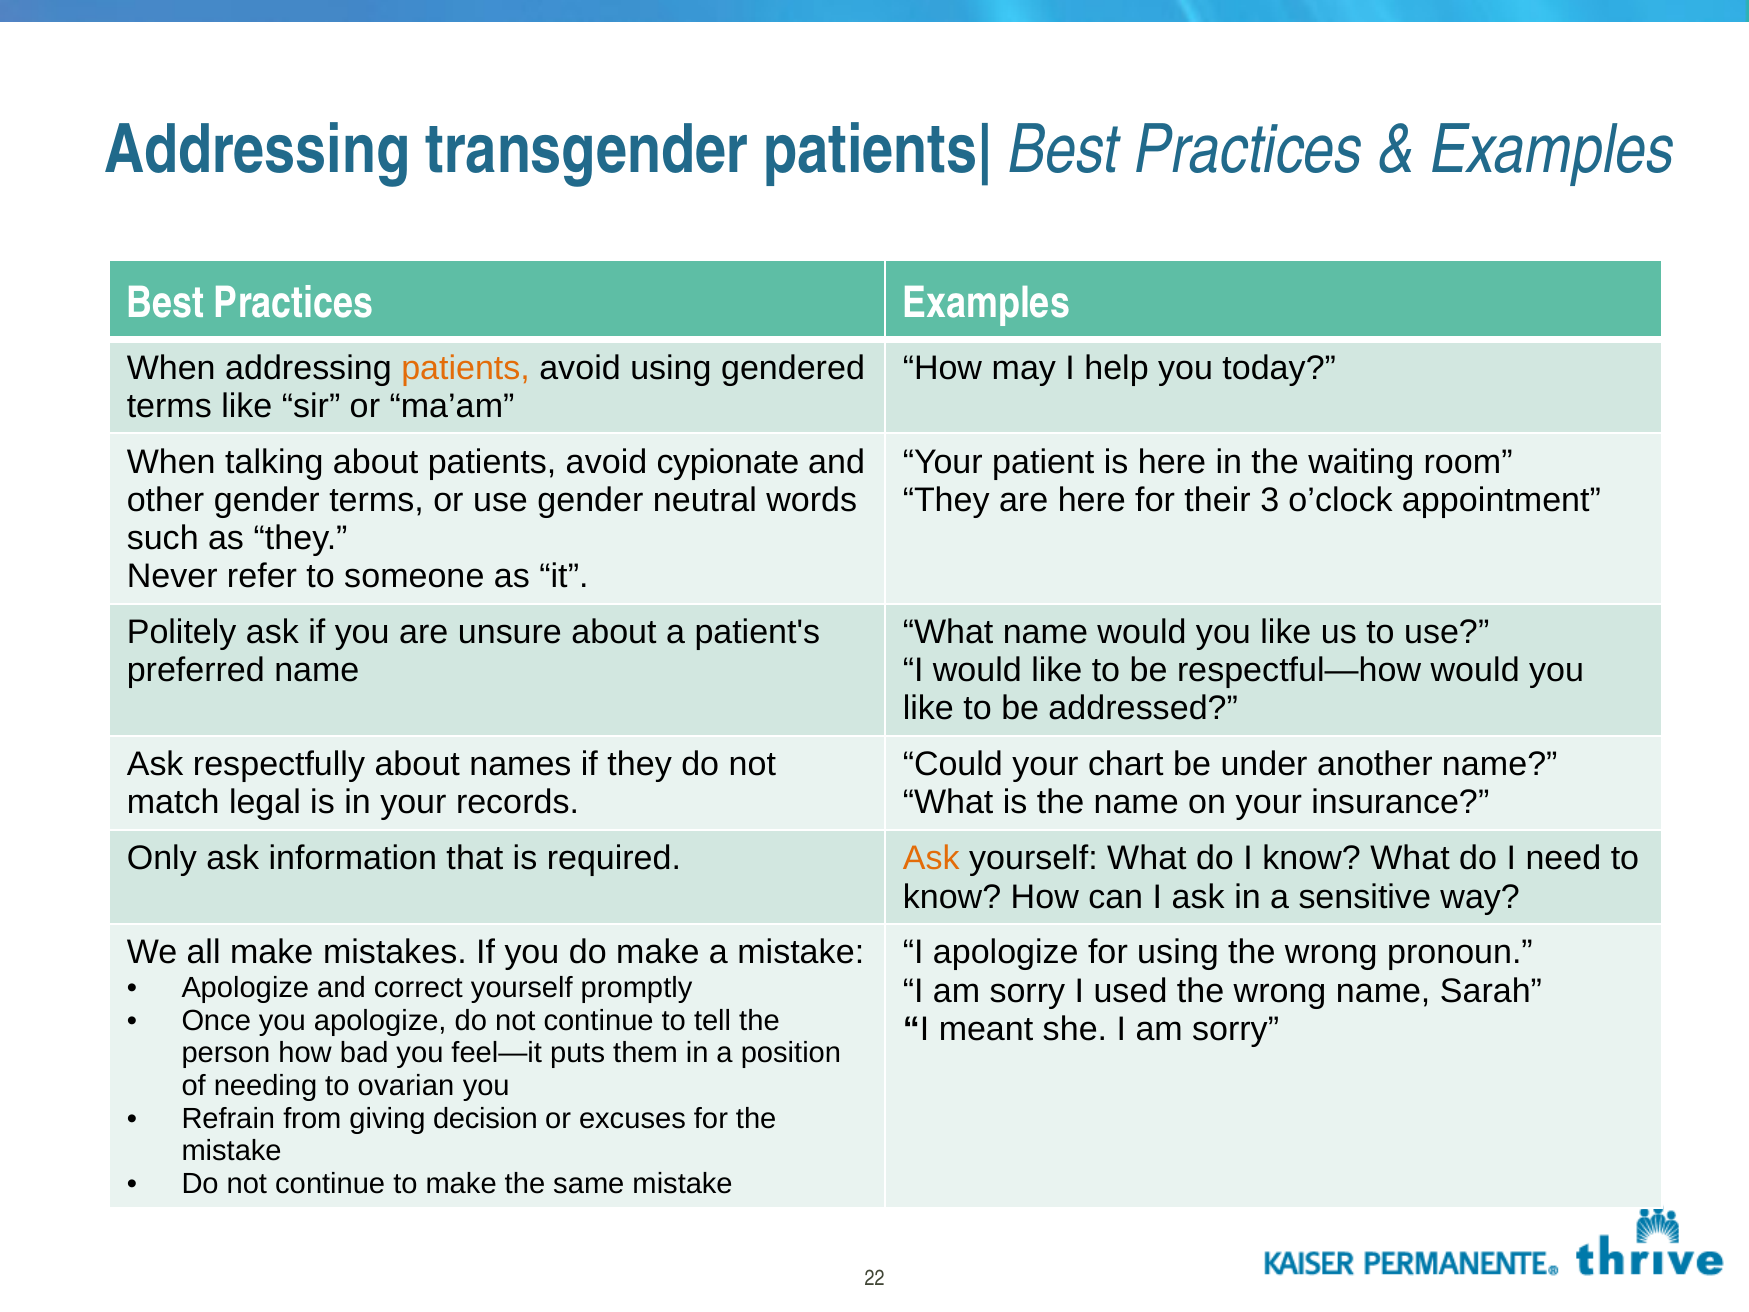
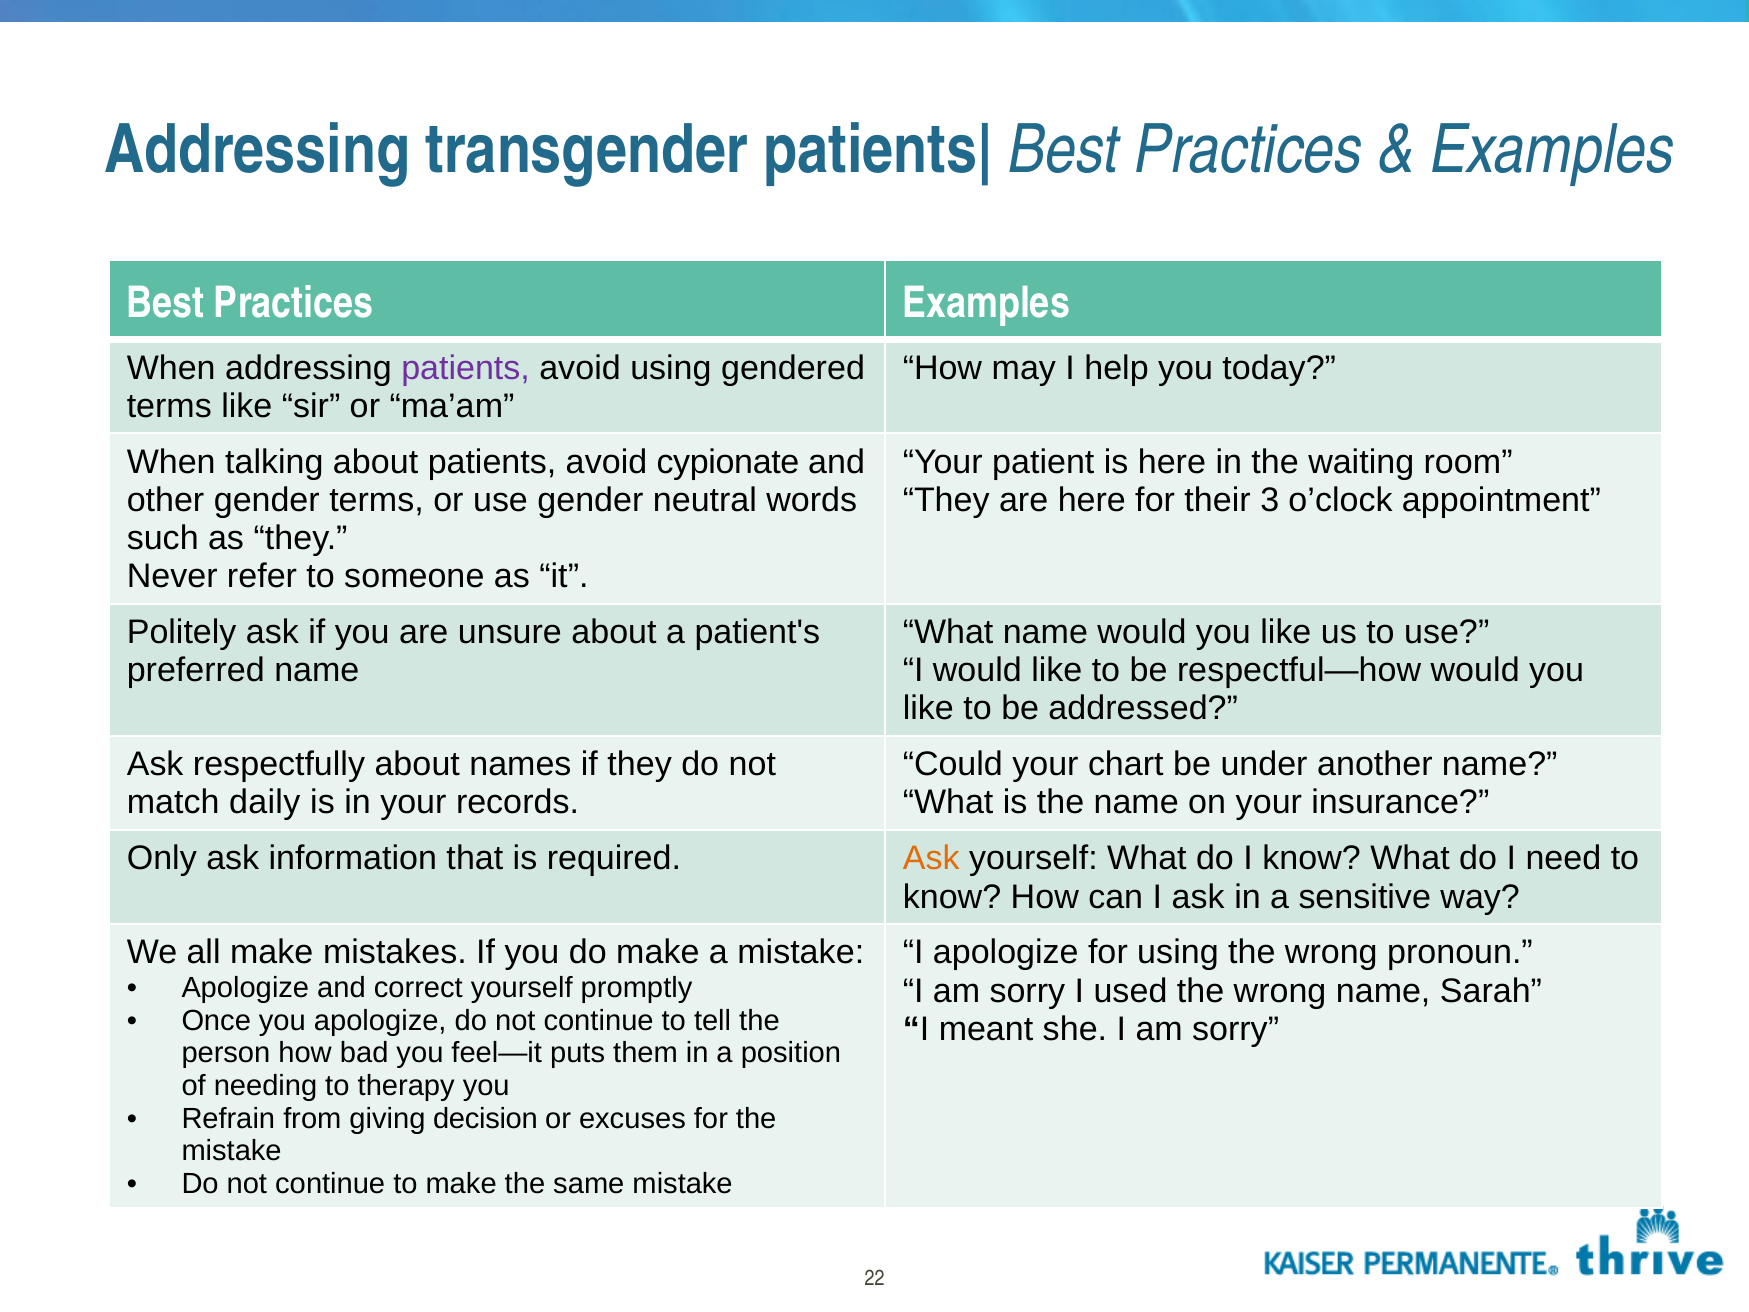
patients colour: orange -> purple (466, 368)
legal: legal -> daily (265, 803)
ovarian: ovarian -> therapy (406, 1086)
